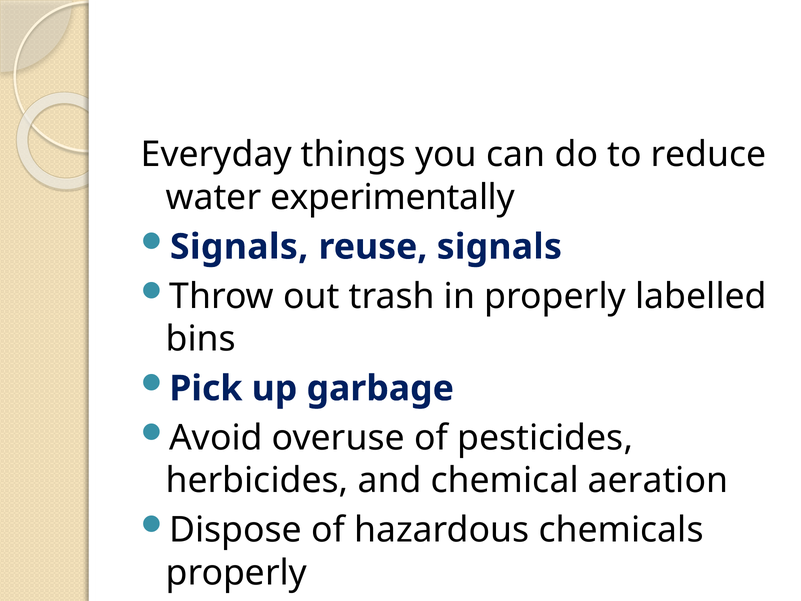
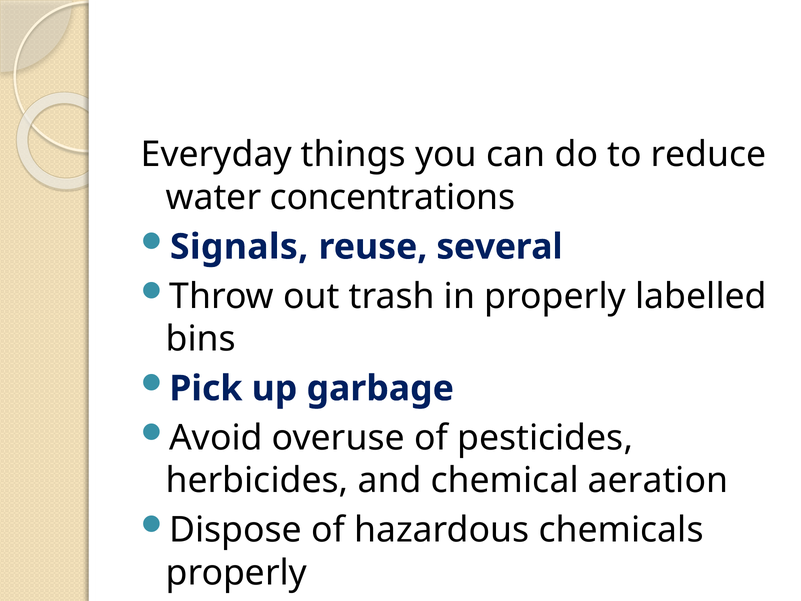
experimentally: experimentally -> concentrations (392, 197)
reuse signals: signals -> several (500, 247)
